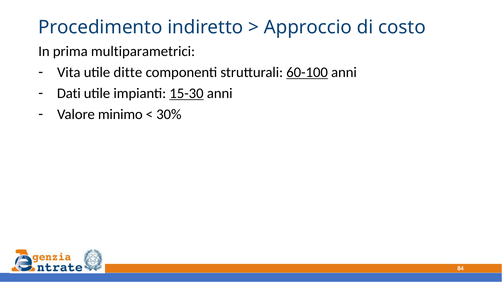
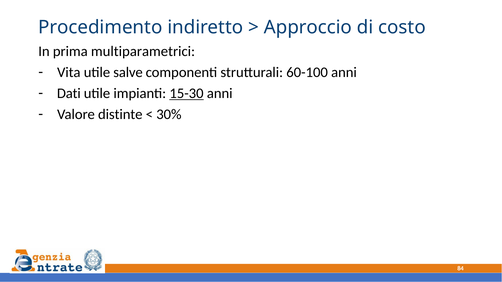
ditte: ditte -> salve (128, 72)
60-100 underline: present -> none (307, 72)
minimo: minimo -> distinte (120, 115)
